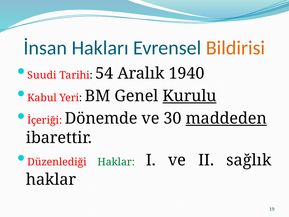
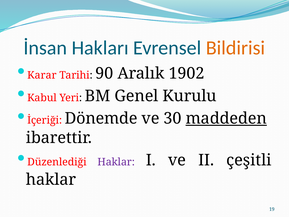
Suudi: Suudi -> Karar (42, 75)
54: 54 -> 90 (104, 73)
1940: 1940 -> 1902 (187, 73)
Kurulu underline: present -> none (190, 96)
Haklar colour: green -> purple (116, 162)
sağlık: sağlık -> çeşitli (249, 160)
